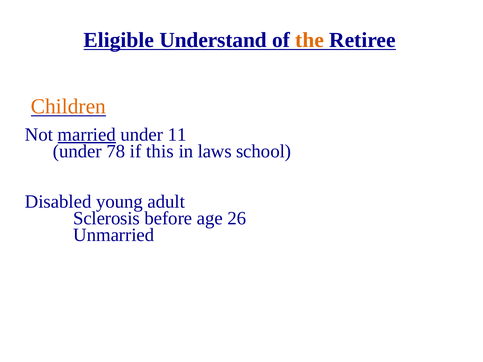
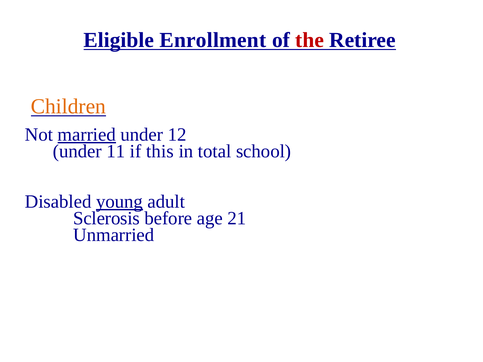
Understand: Understand -> Enrollment (213, 40)
the colour: orange -> red (310, 40)
11: 11 -> 12 (177, 135)
78: 78 -> 11 (116, 151)
laws: laws -> total (215, 151)
young underline: none -> present (120, 202)
26: 26 -> 21 (237, 218)
